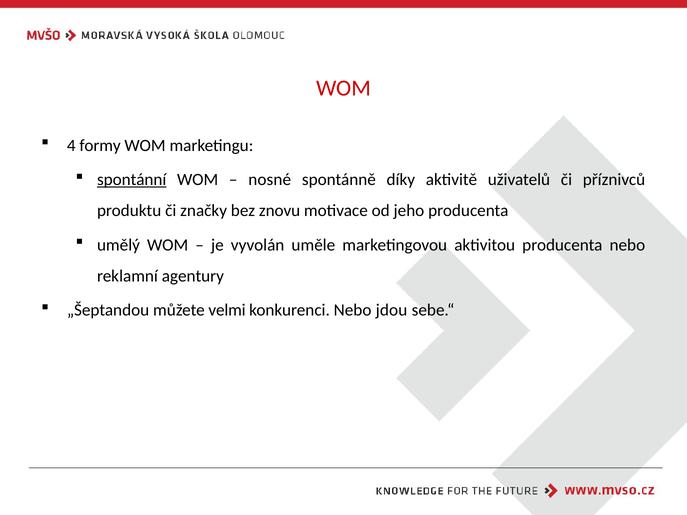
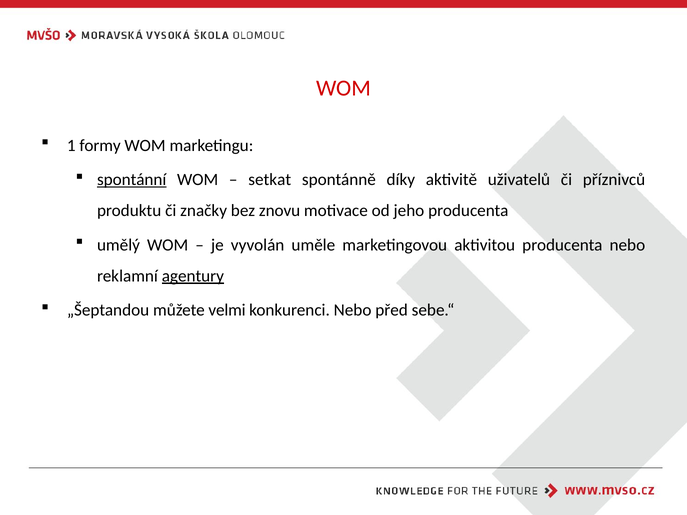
4: 4 -> 1 (71, 145)
nosné: nosné -> setkat (270, 180)
agentury underline: none -> present (193, 276)
jdou: jdou -> před (392, 310)
